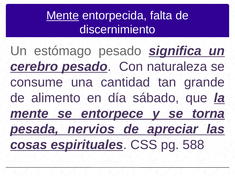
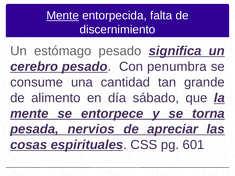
naturaleza: naturaleza -> penumbra (177, 67)
588: 588 -> 601 (194, 145)
